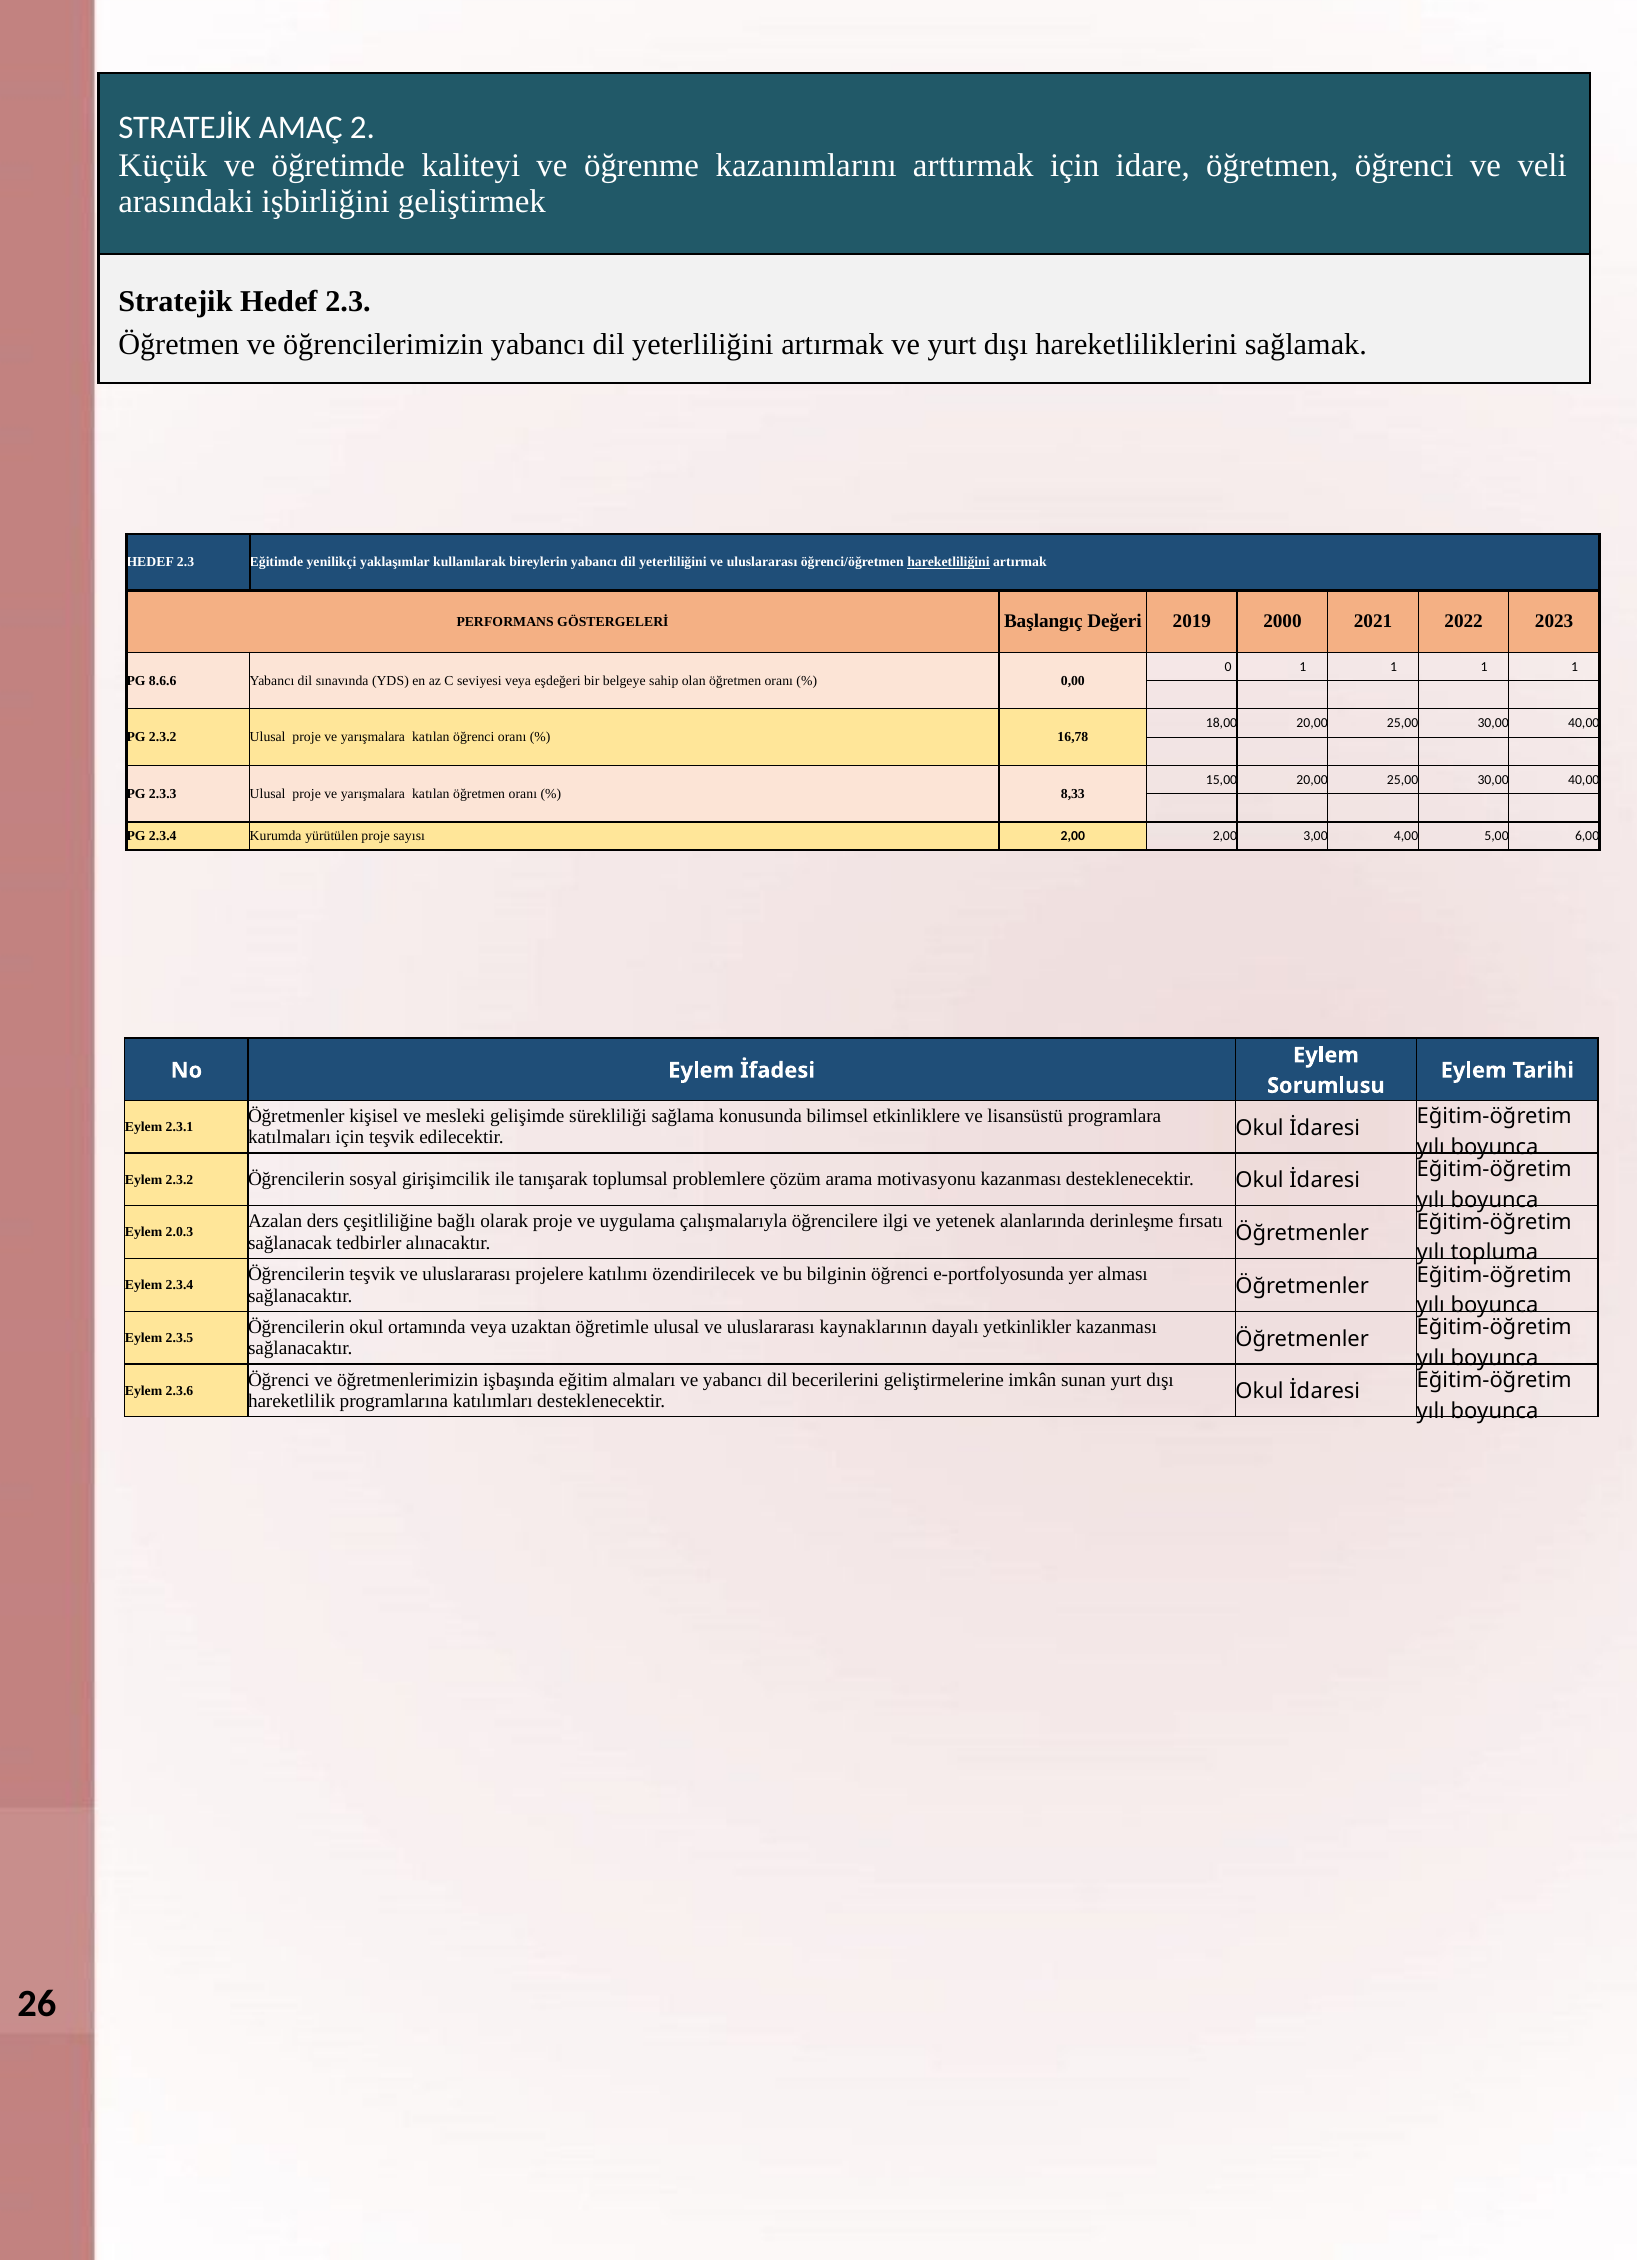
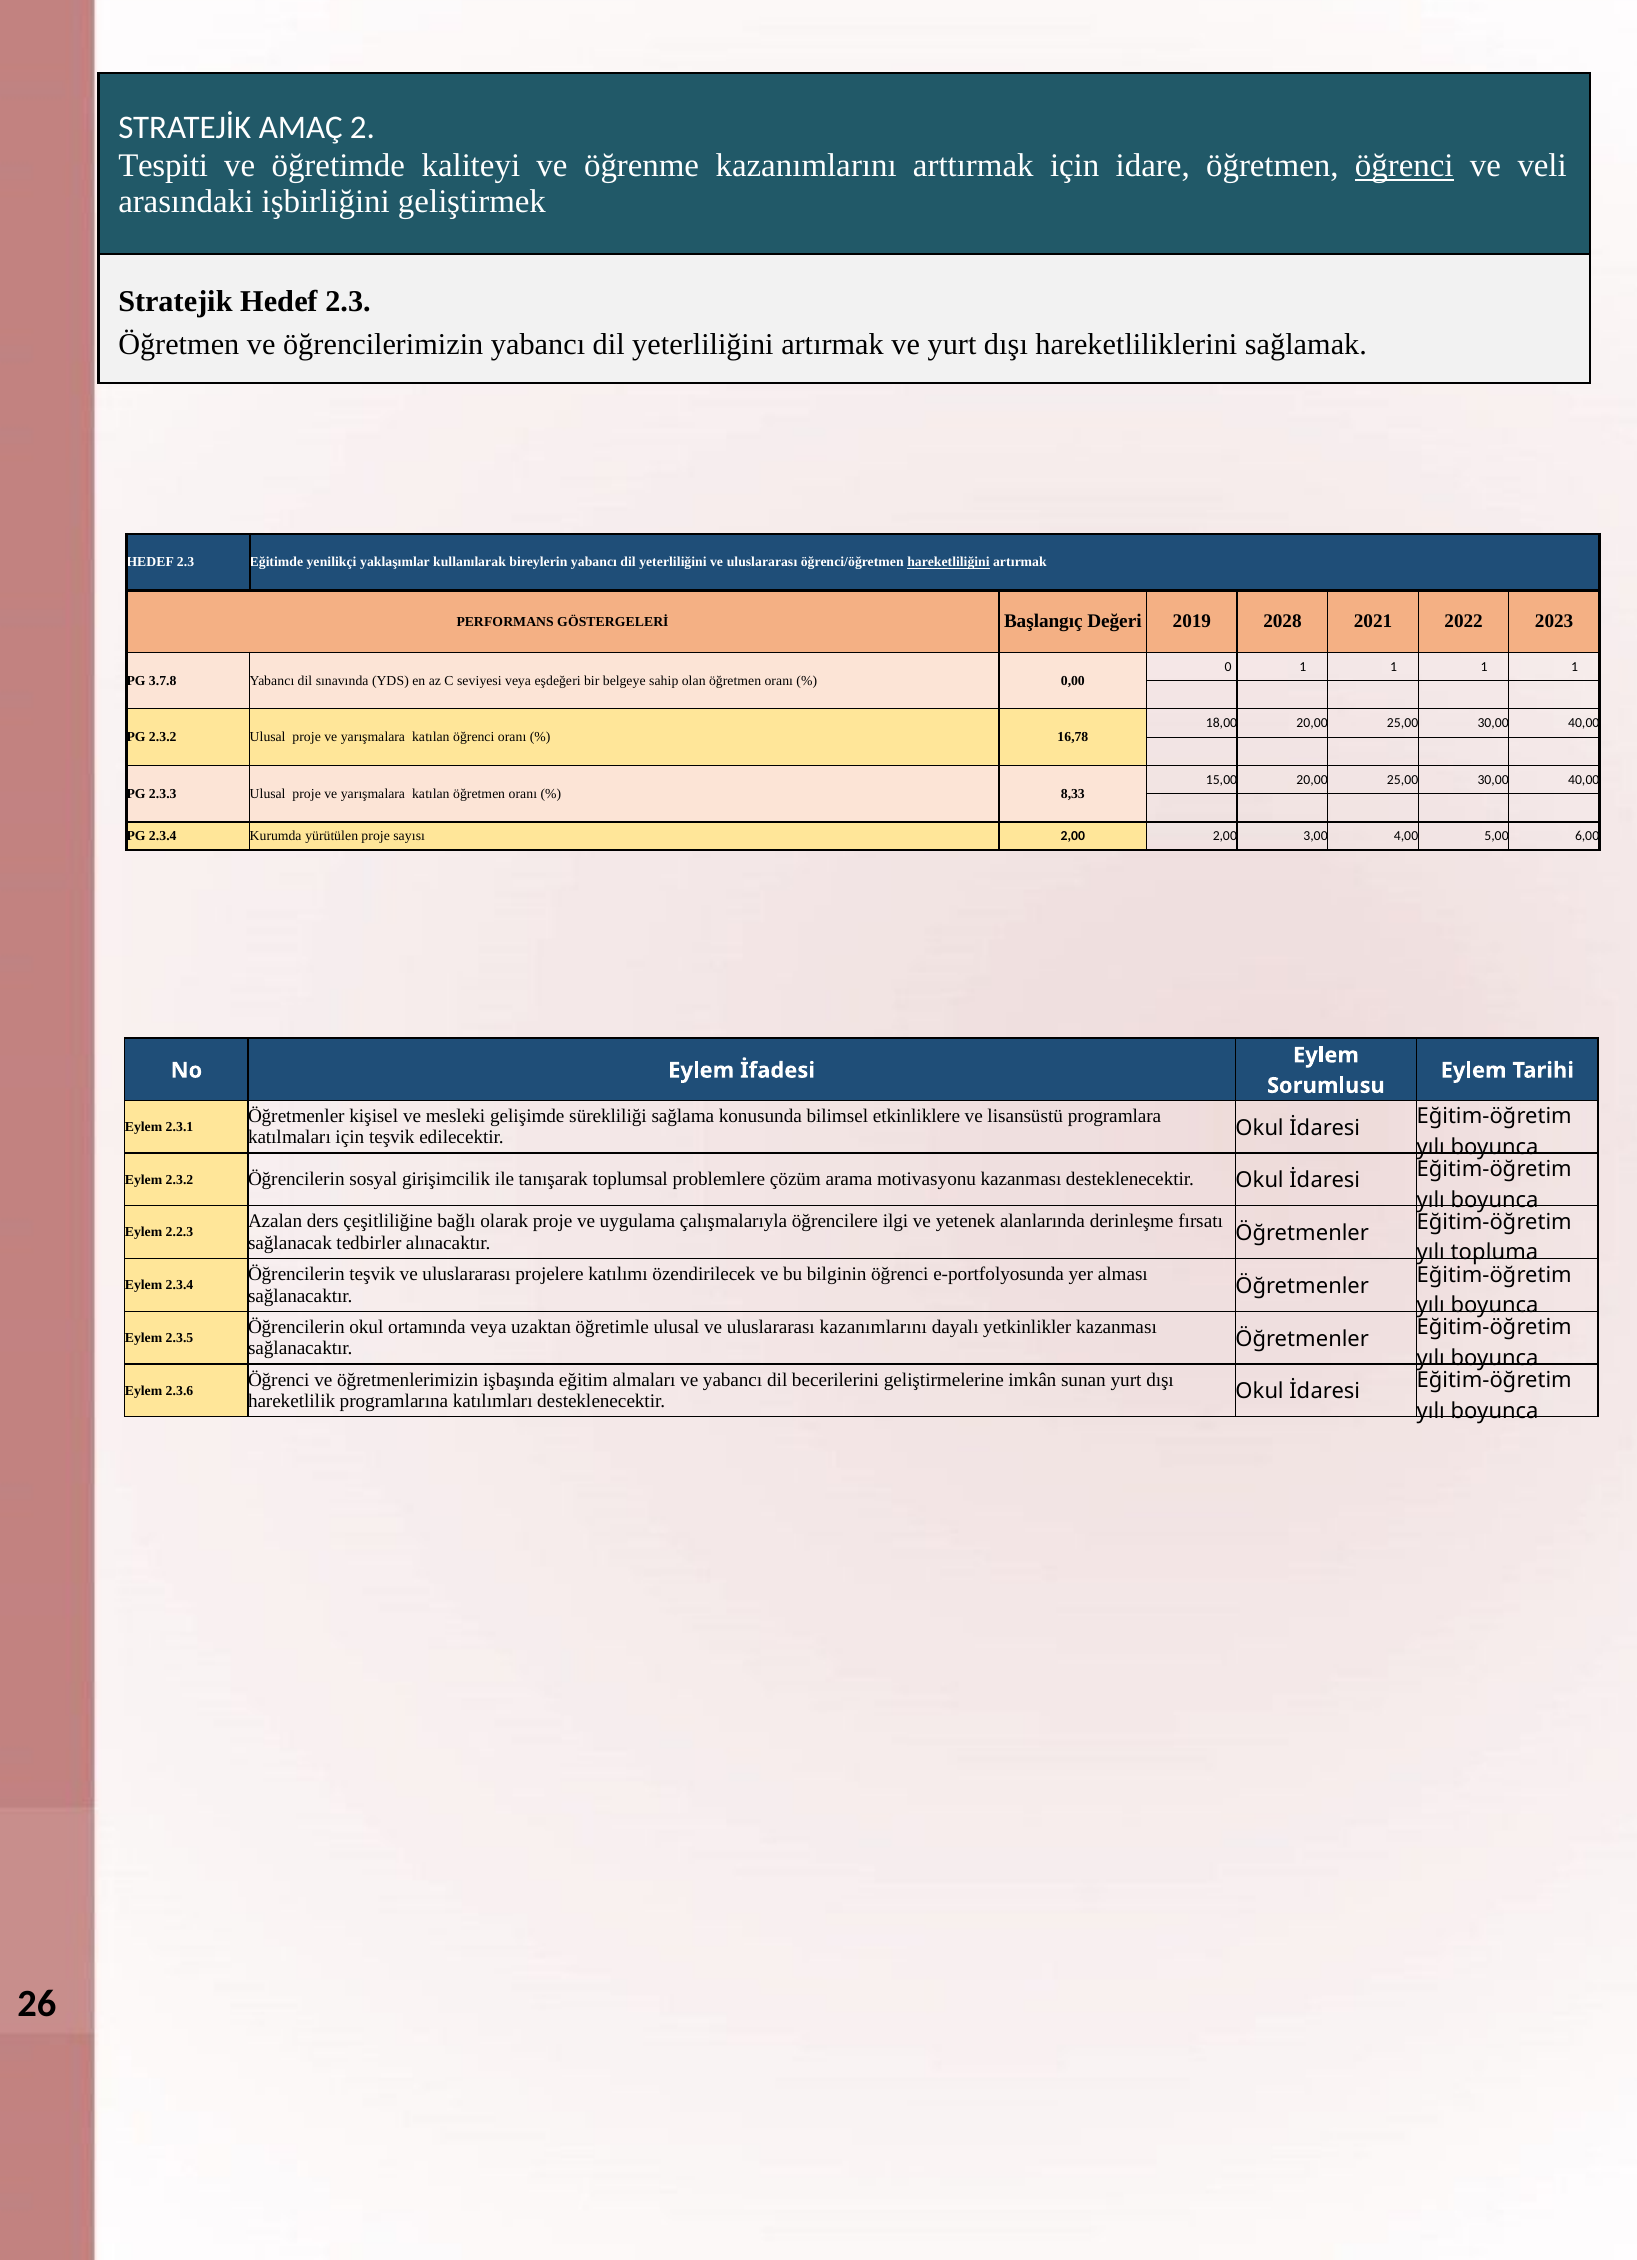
Küçük: Küçük -> Tespiti (163, 165)
öğrenci underline: none -> present (1404, 165)
2000: 2000 -> 2028 (1282, 622)
8.6.6: 8.6.6 -> 3.7.8 (163, 681)
2.0.3: 2.0.3 -> 2.2.3 (179, 1232)
uluslararası kaynaklarının: kaynaklarının -> kazanımlarını (873, 1327)
